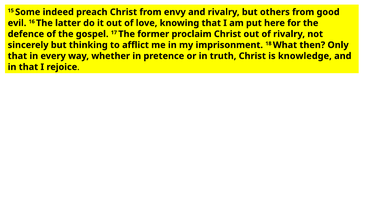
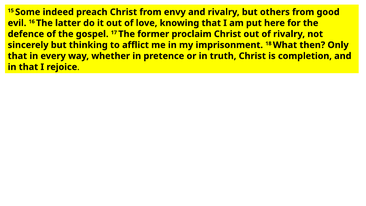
knowledge: knowledge -> completion (305, 56)
